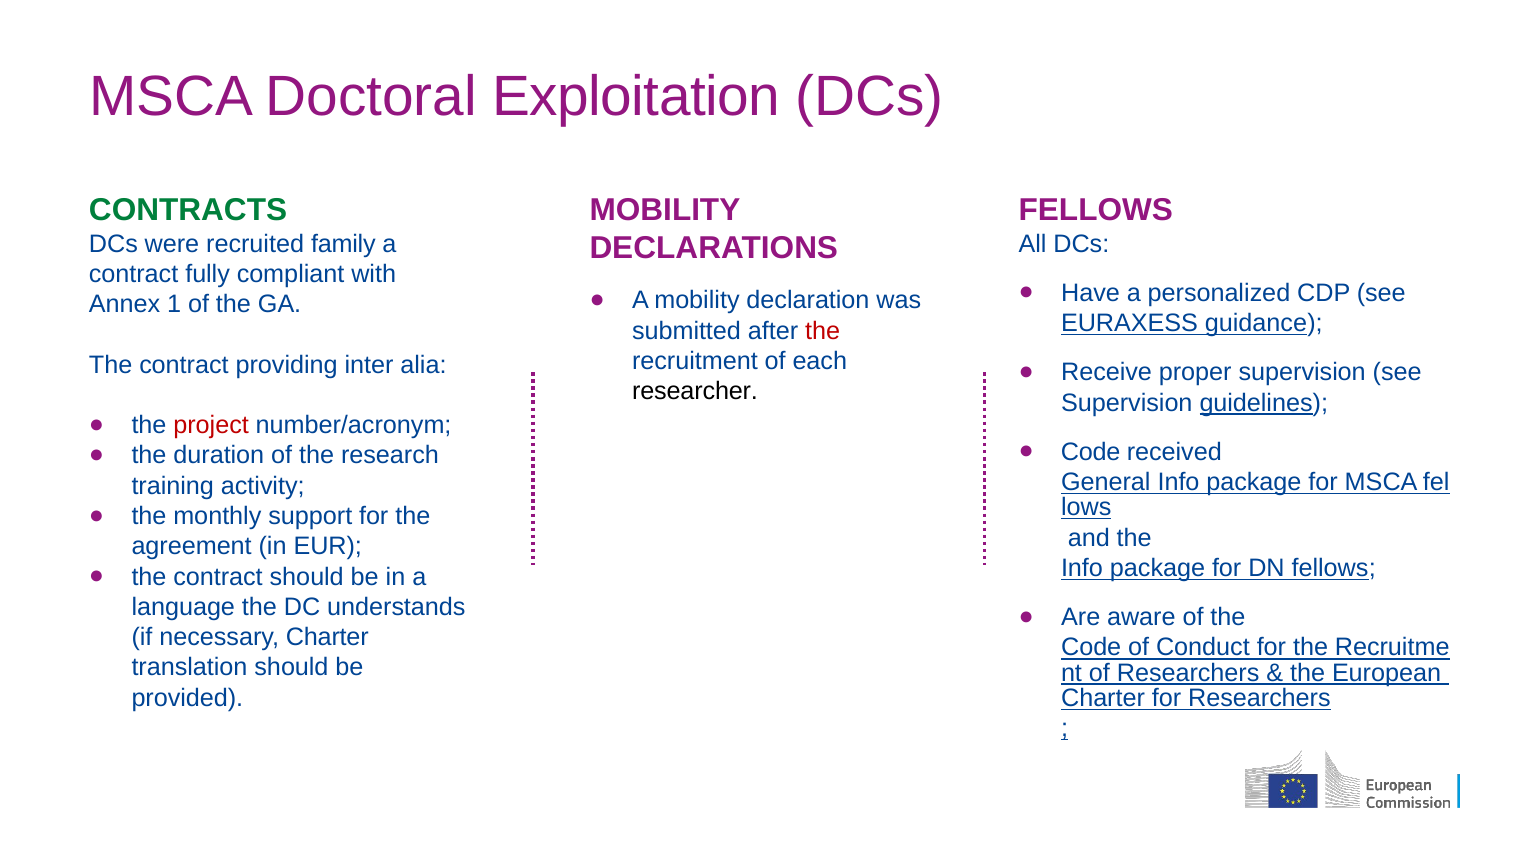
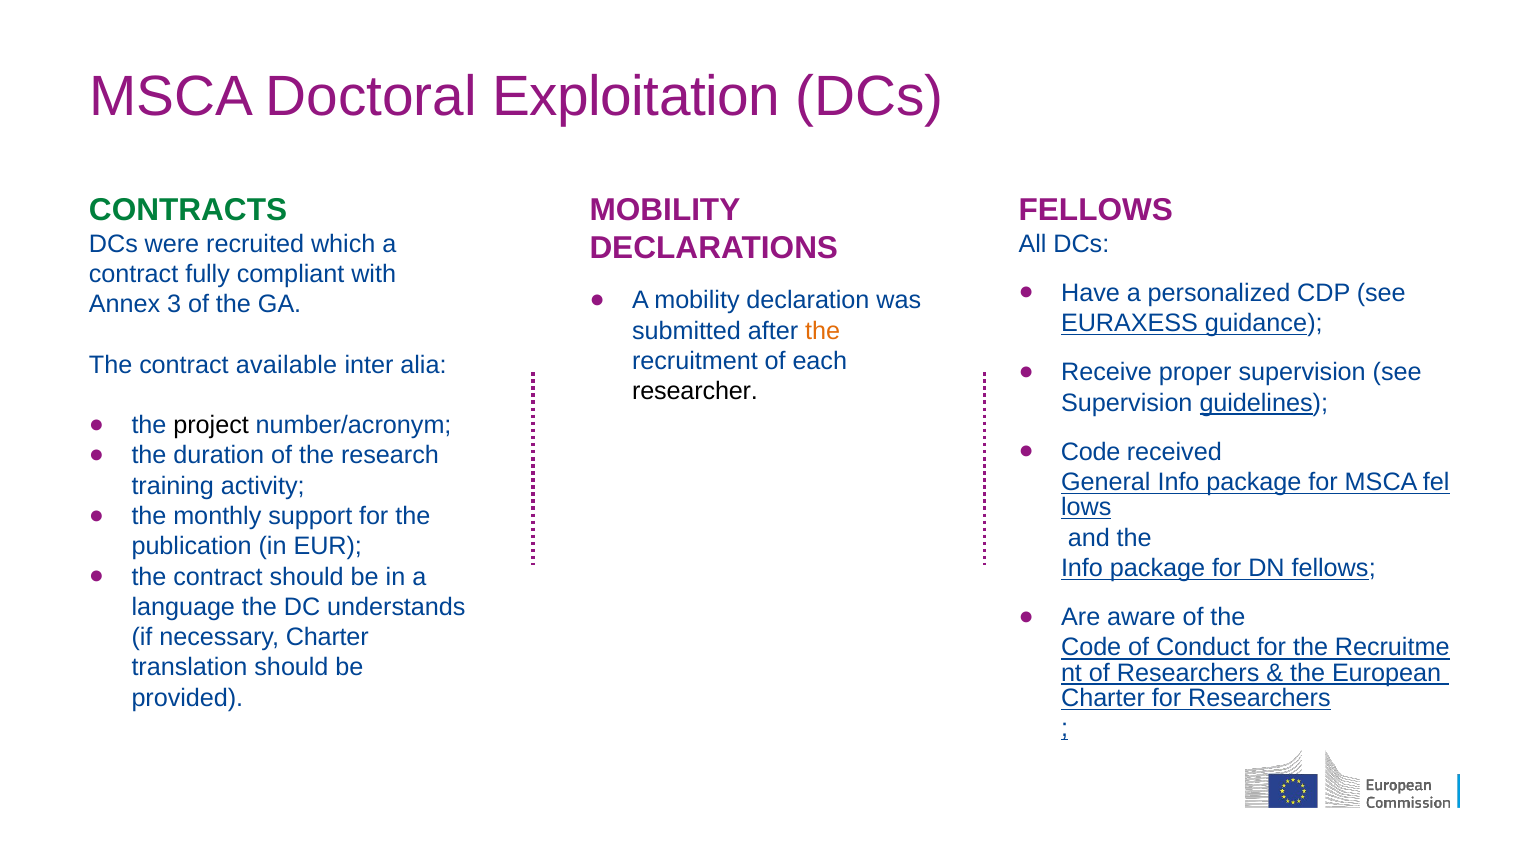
family: family -> which (343, 244)
1: 1 -> 3 (174, 304)
the colour: red -> orange (823, 331)
providing: providing -> available (287, 365)
project colour: red -> black (211, 425)
agreement: agreement -> publication (192, 546)
